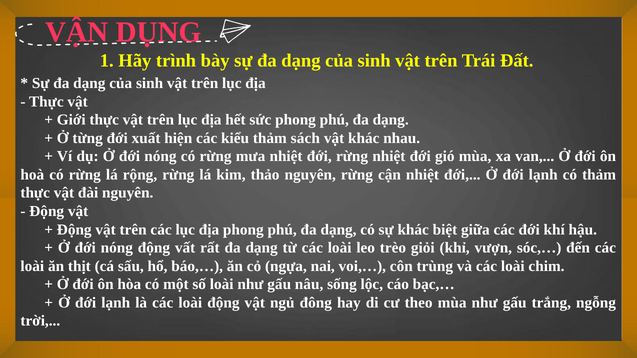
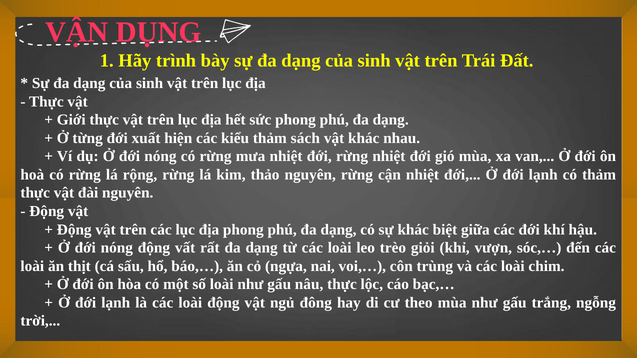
nâu sống: sống -> thực (342, 285)
